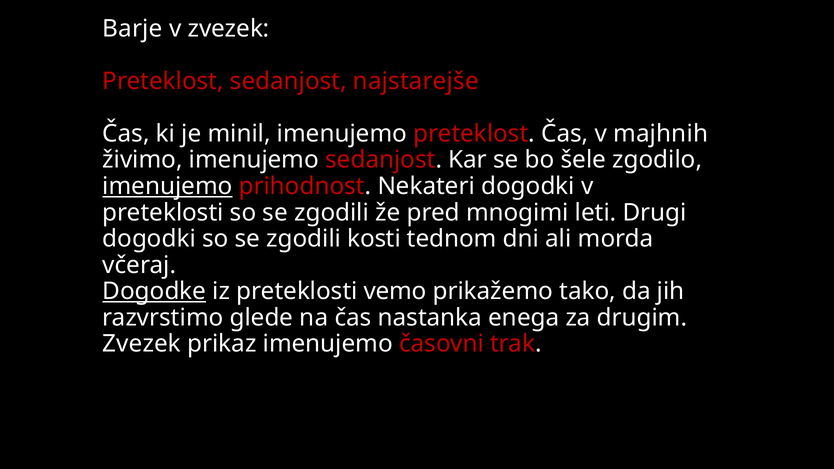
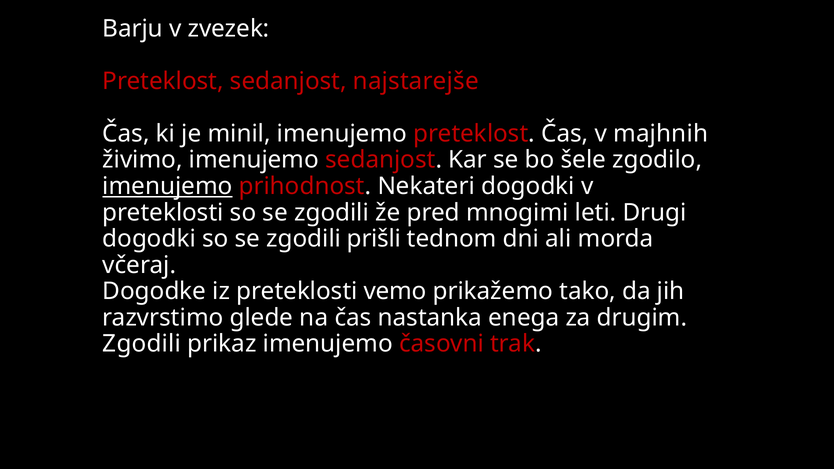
Barje: Barje -> Barju (133, 29)
kosti: kosti -> prišli (374, 239)
Dogodke underline: present -> none (154, 291)
Zvezek: Zvezek -> Zgodili (142, 344)
